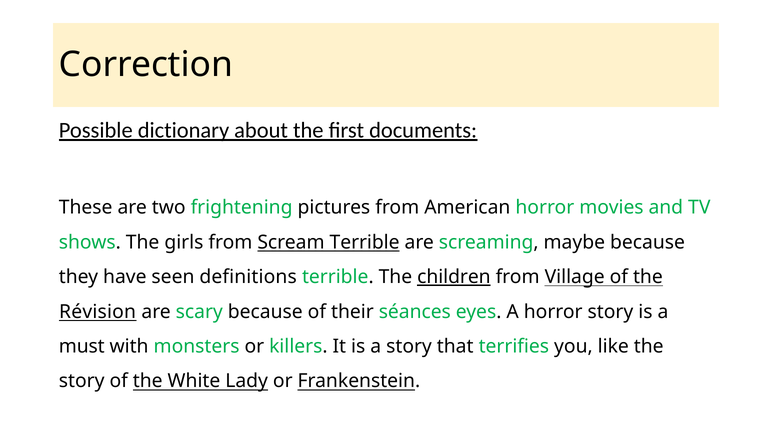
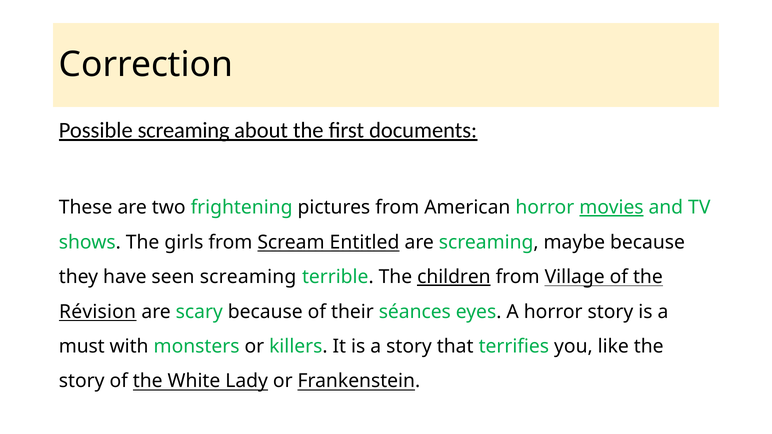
Possible dictionary: dictionary -> screaming (184, 130)
movies underline: none -> present (611, 208)
Scream Terrible: Terrible -> Entitled (365, 242)
seen definitions: definitions -> screaming (248, 277)
